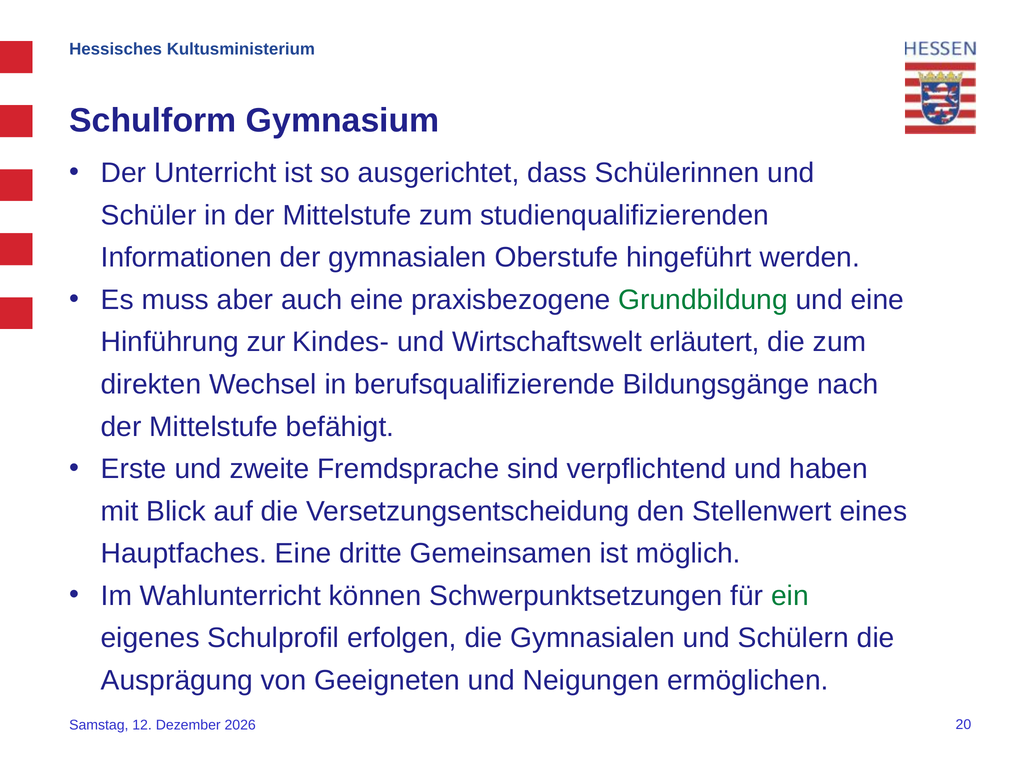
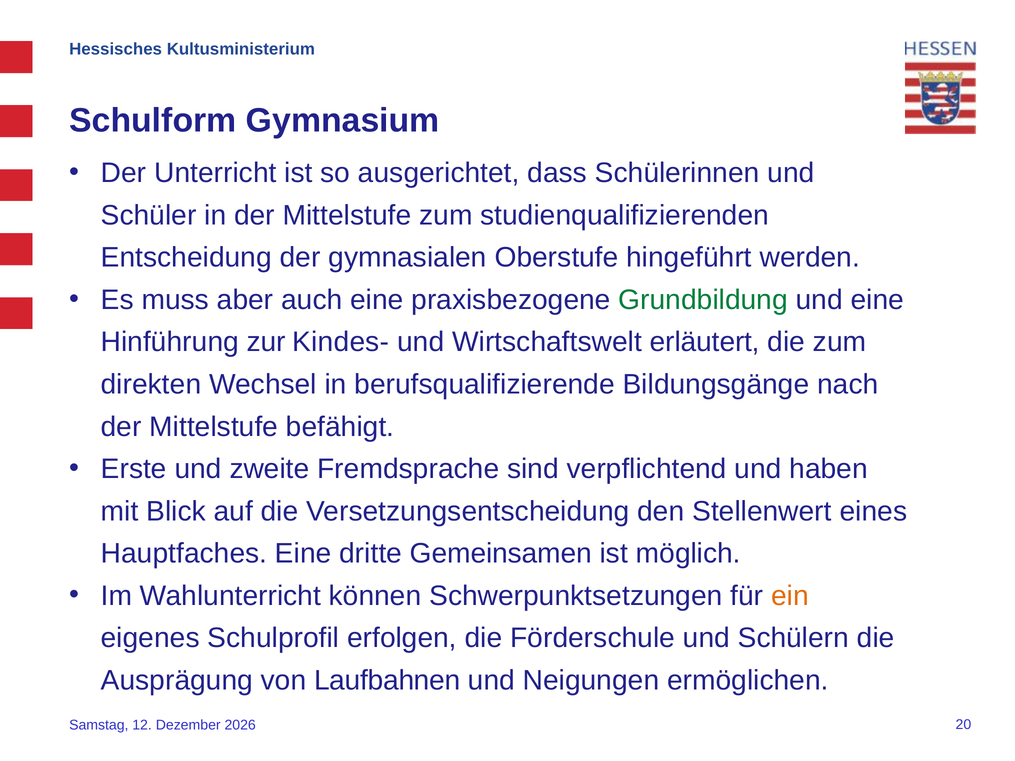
Informationen: Informationen -> Entscheidung (186, 258)
ein colour: green -> orange (790, 596)
die Gymnasialen: Gymnasialen -> Förderschule (593, 638)
Geeigneten: Geeigneten -> Laufbahnen (387, 681)
